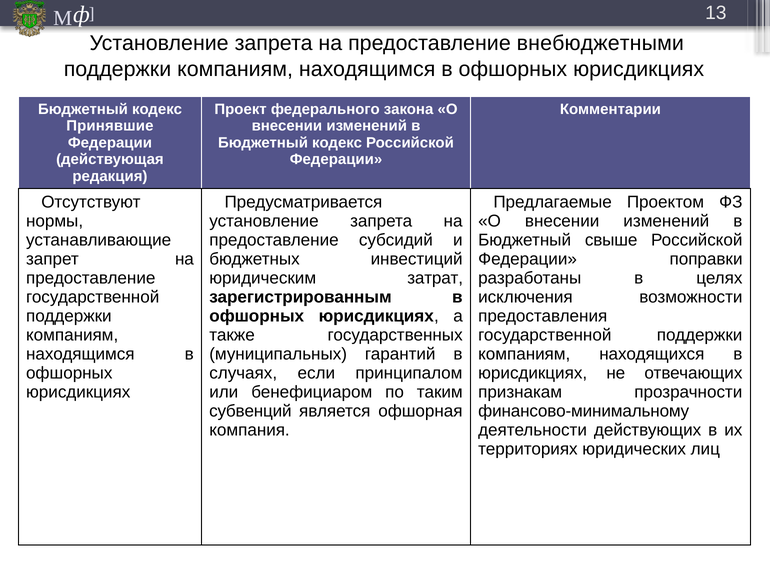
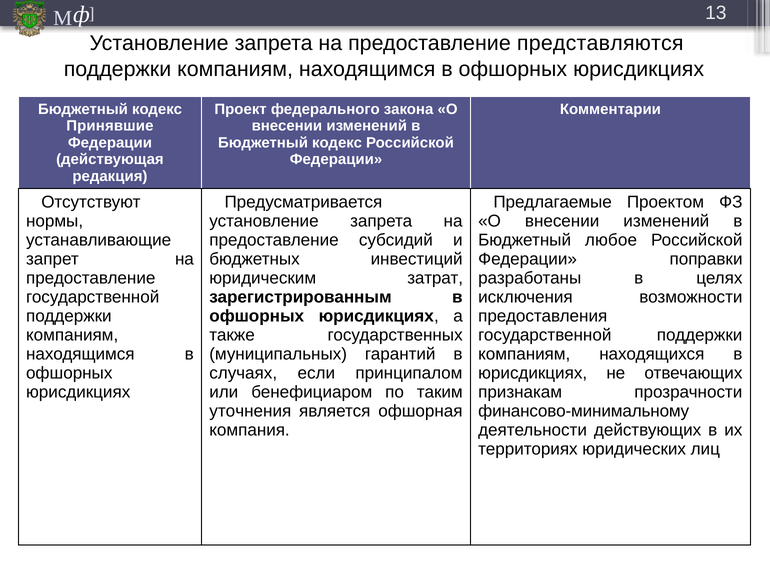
внебюджетными: внебюджетными -> представляются (600, 43)
свыше: свыше -> любое (611, 240)
субвенций: субвенций -> уточнения (250, 411)
